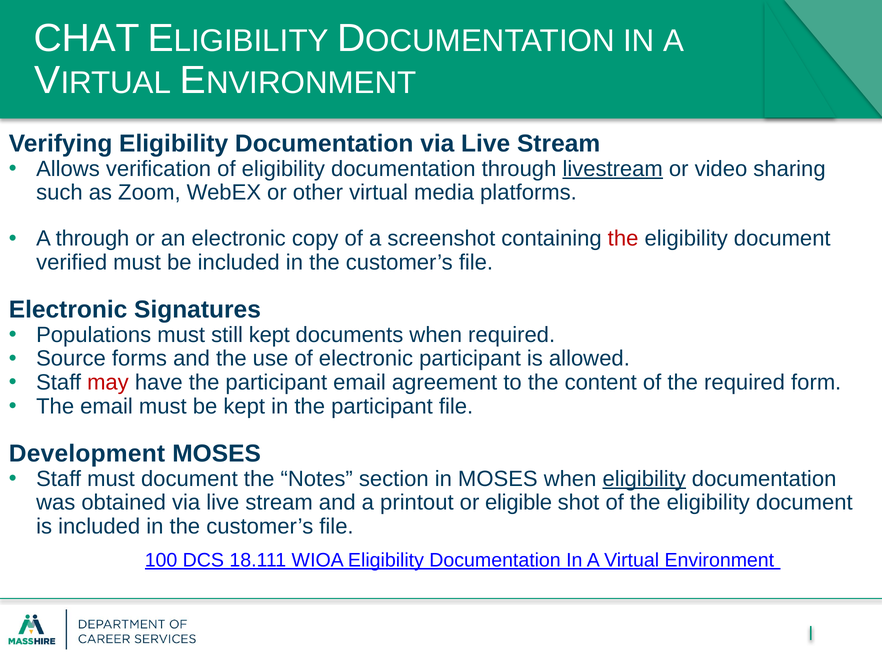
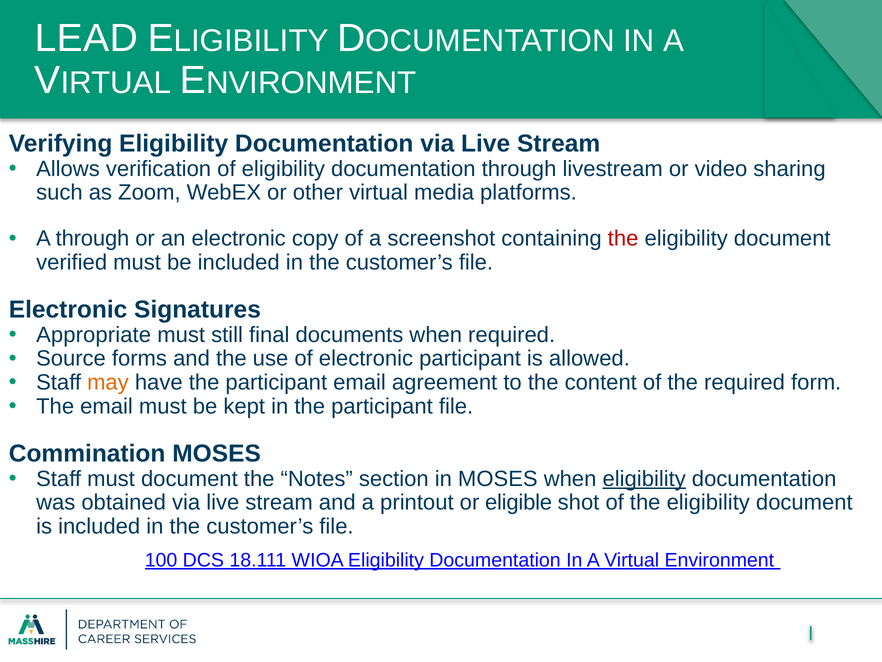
CHAT: CHAT -> LEAD (86, 38)
livestream underline: present -> none (613, 169)
Populations: Populations -> Appropriate (94, 335)
still kept: kept -> final (269, 335)
may colour: red -> orange (108, 382)
Development: Development -> Commination (87, 453)
